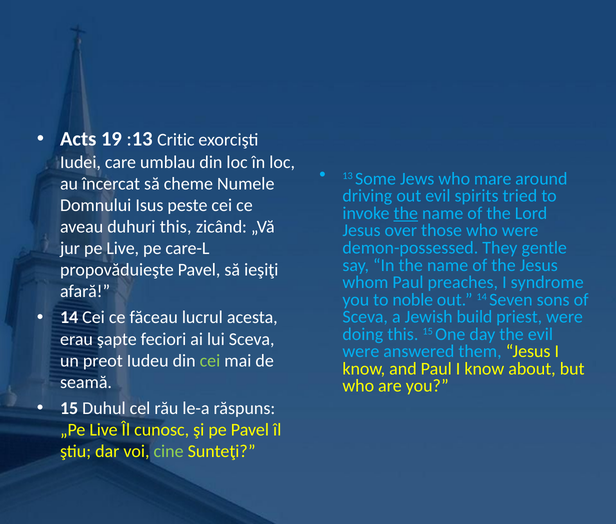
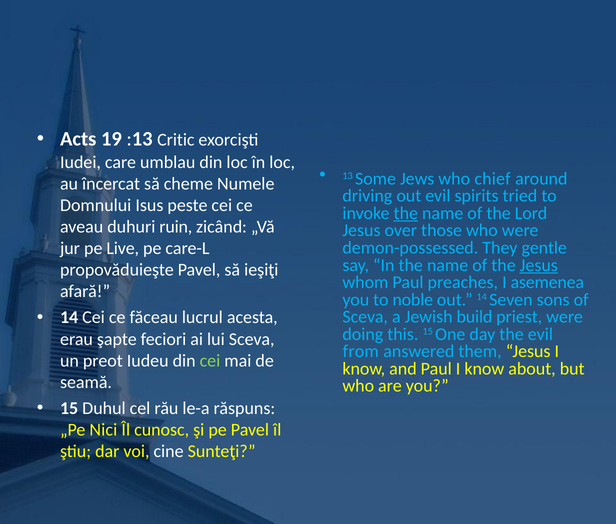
mare: mare -> chief (493, 179)
duhuri this: this -> ruin (176, 227)
Jesus underline: none -> present (539, 265)
syndrome: syndrome -> asemenea (547, 282)
were: were -> from (361, 351)
„Pe Live: Live -> Nici (103, 430)
cine colour: light green -> white (169, 451)
